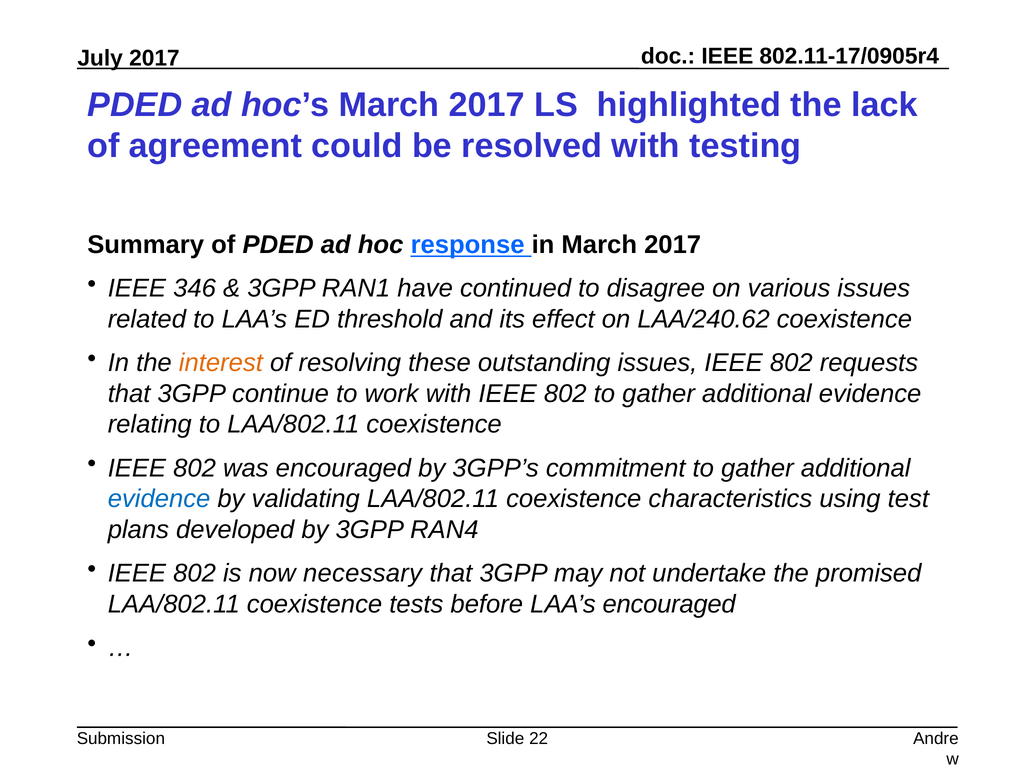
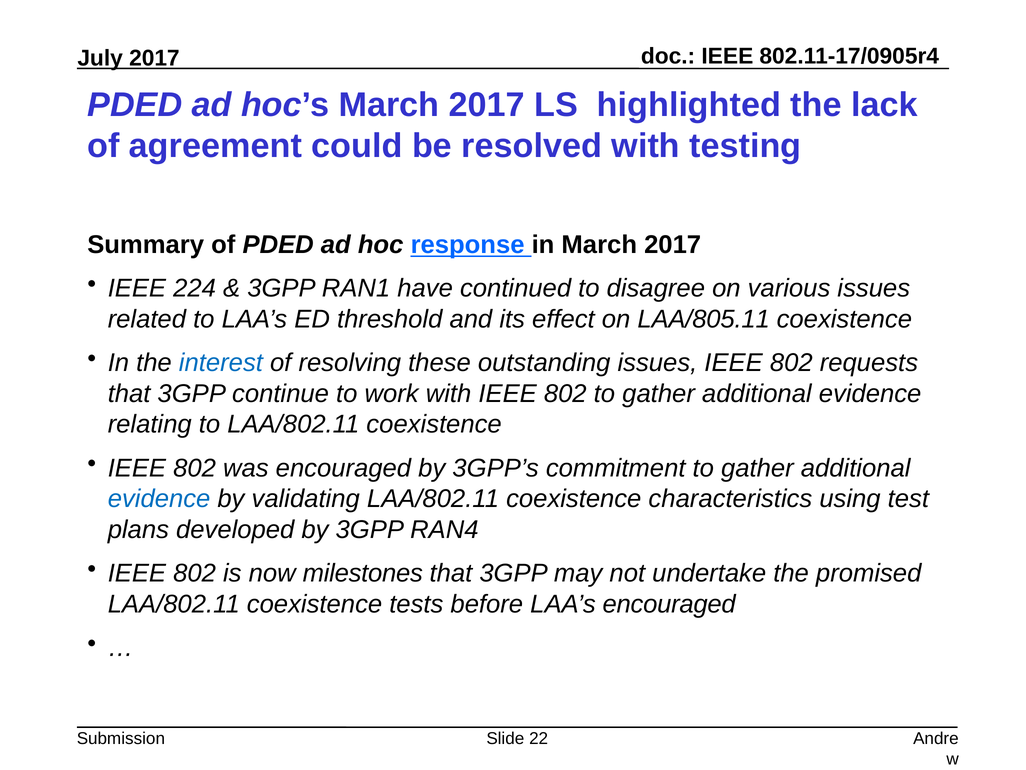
346: 346 -> 224 (195, 288)
LAA/240.62: LAA/240.62 -> LAA/805.11 (704, 319)
interest colour: orange -> blue (221, 363)
necessary: necessary -> milestones (363, 573)
